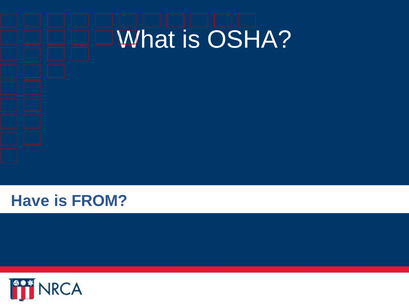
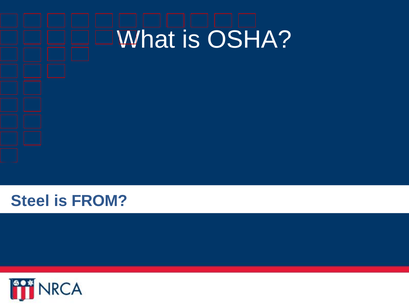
Have: Have -> Steel (30, 201)
